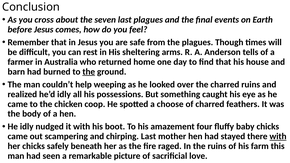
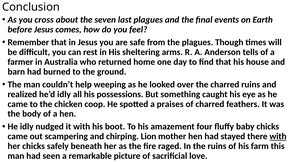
the underline: present -> none (89, 72)
choose: choose -> praises (170, 104)
chirping Last: Last -> Lion (149, 136)
